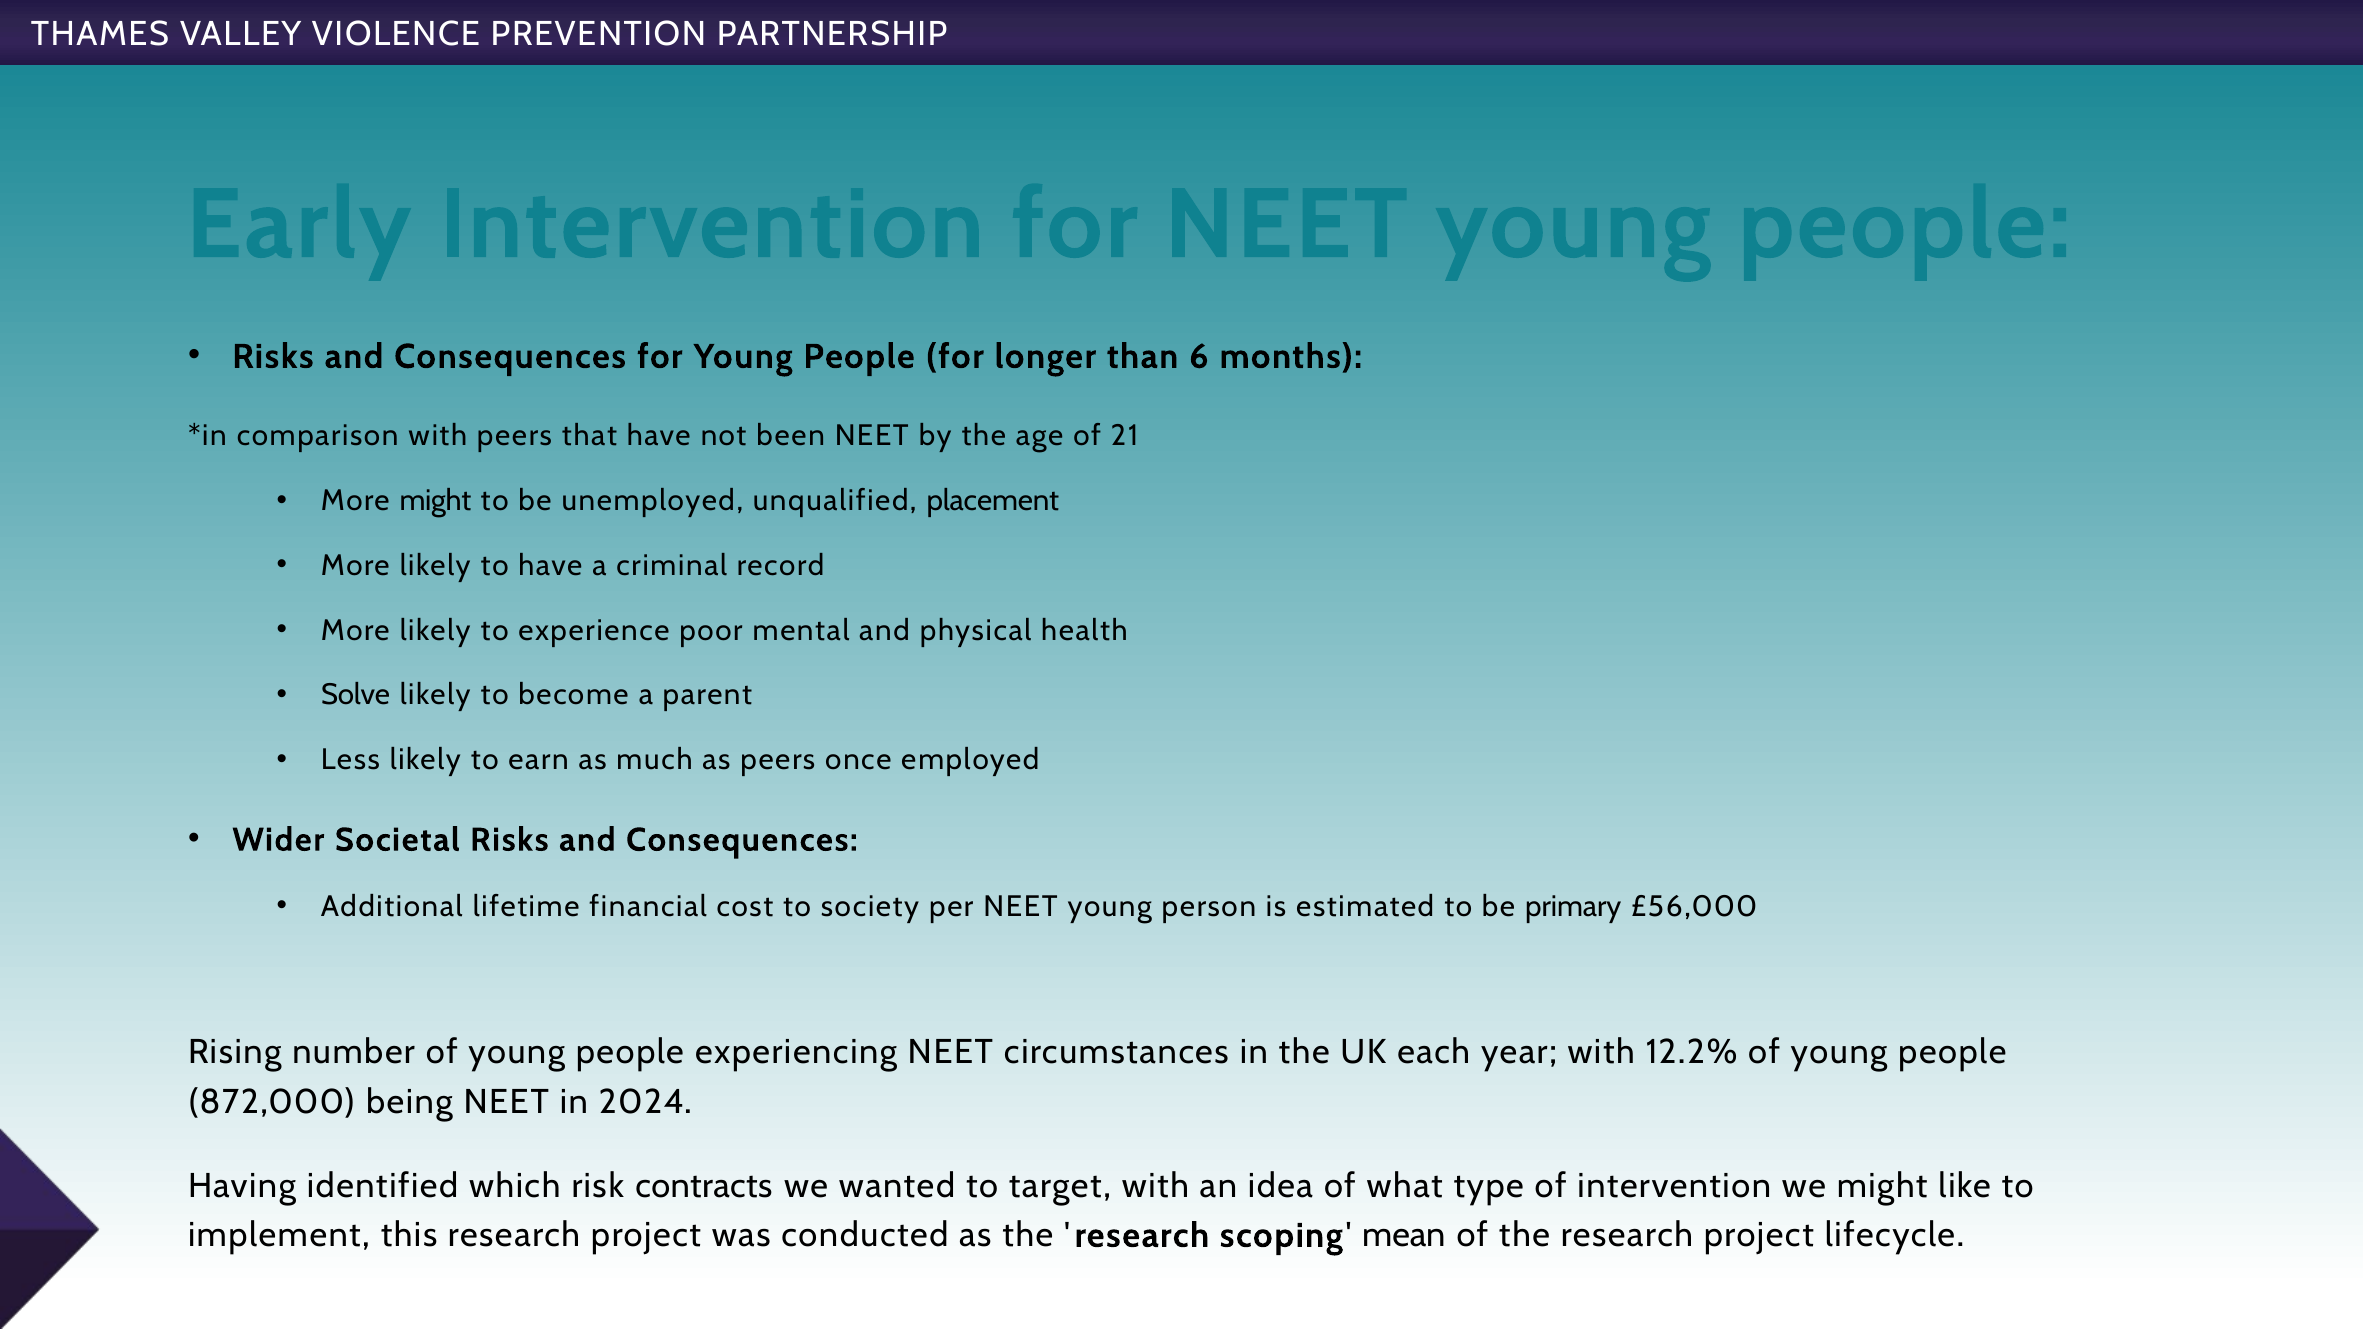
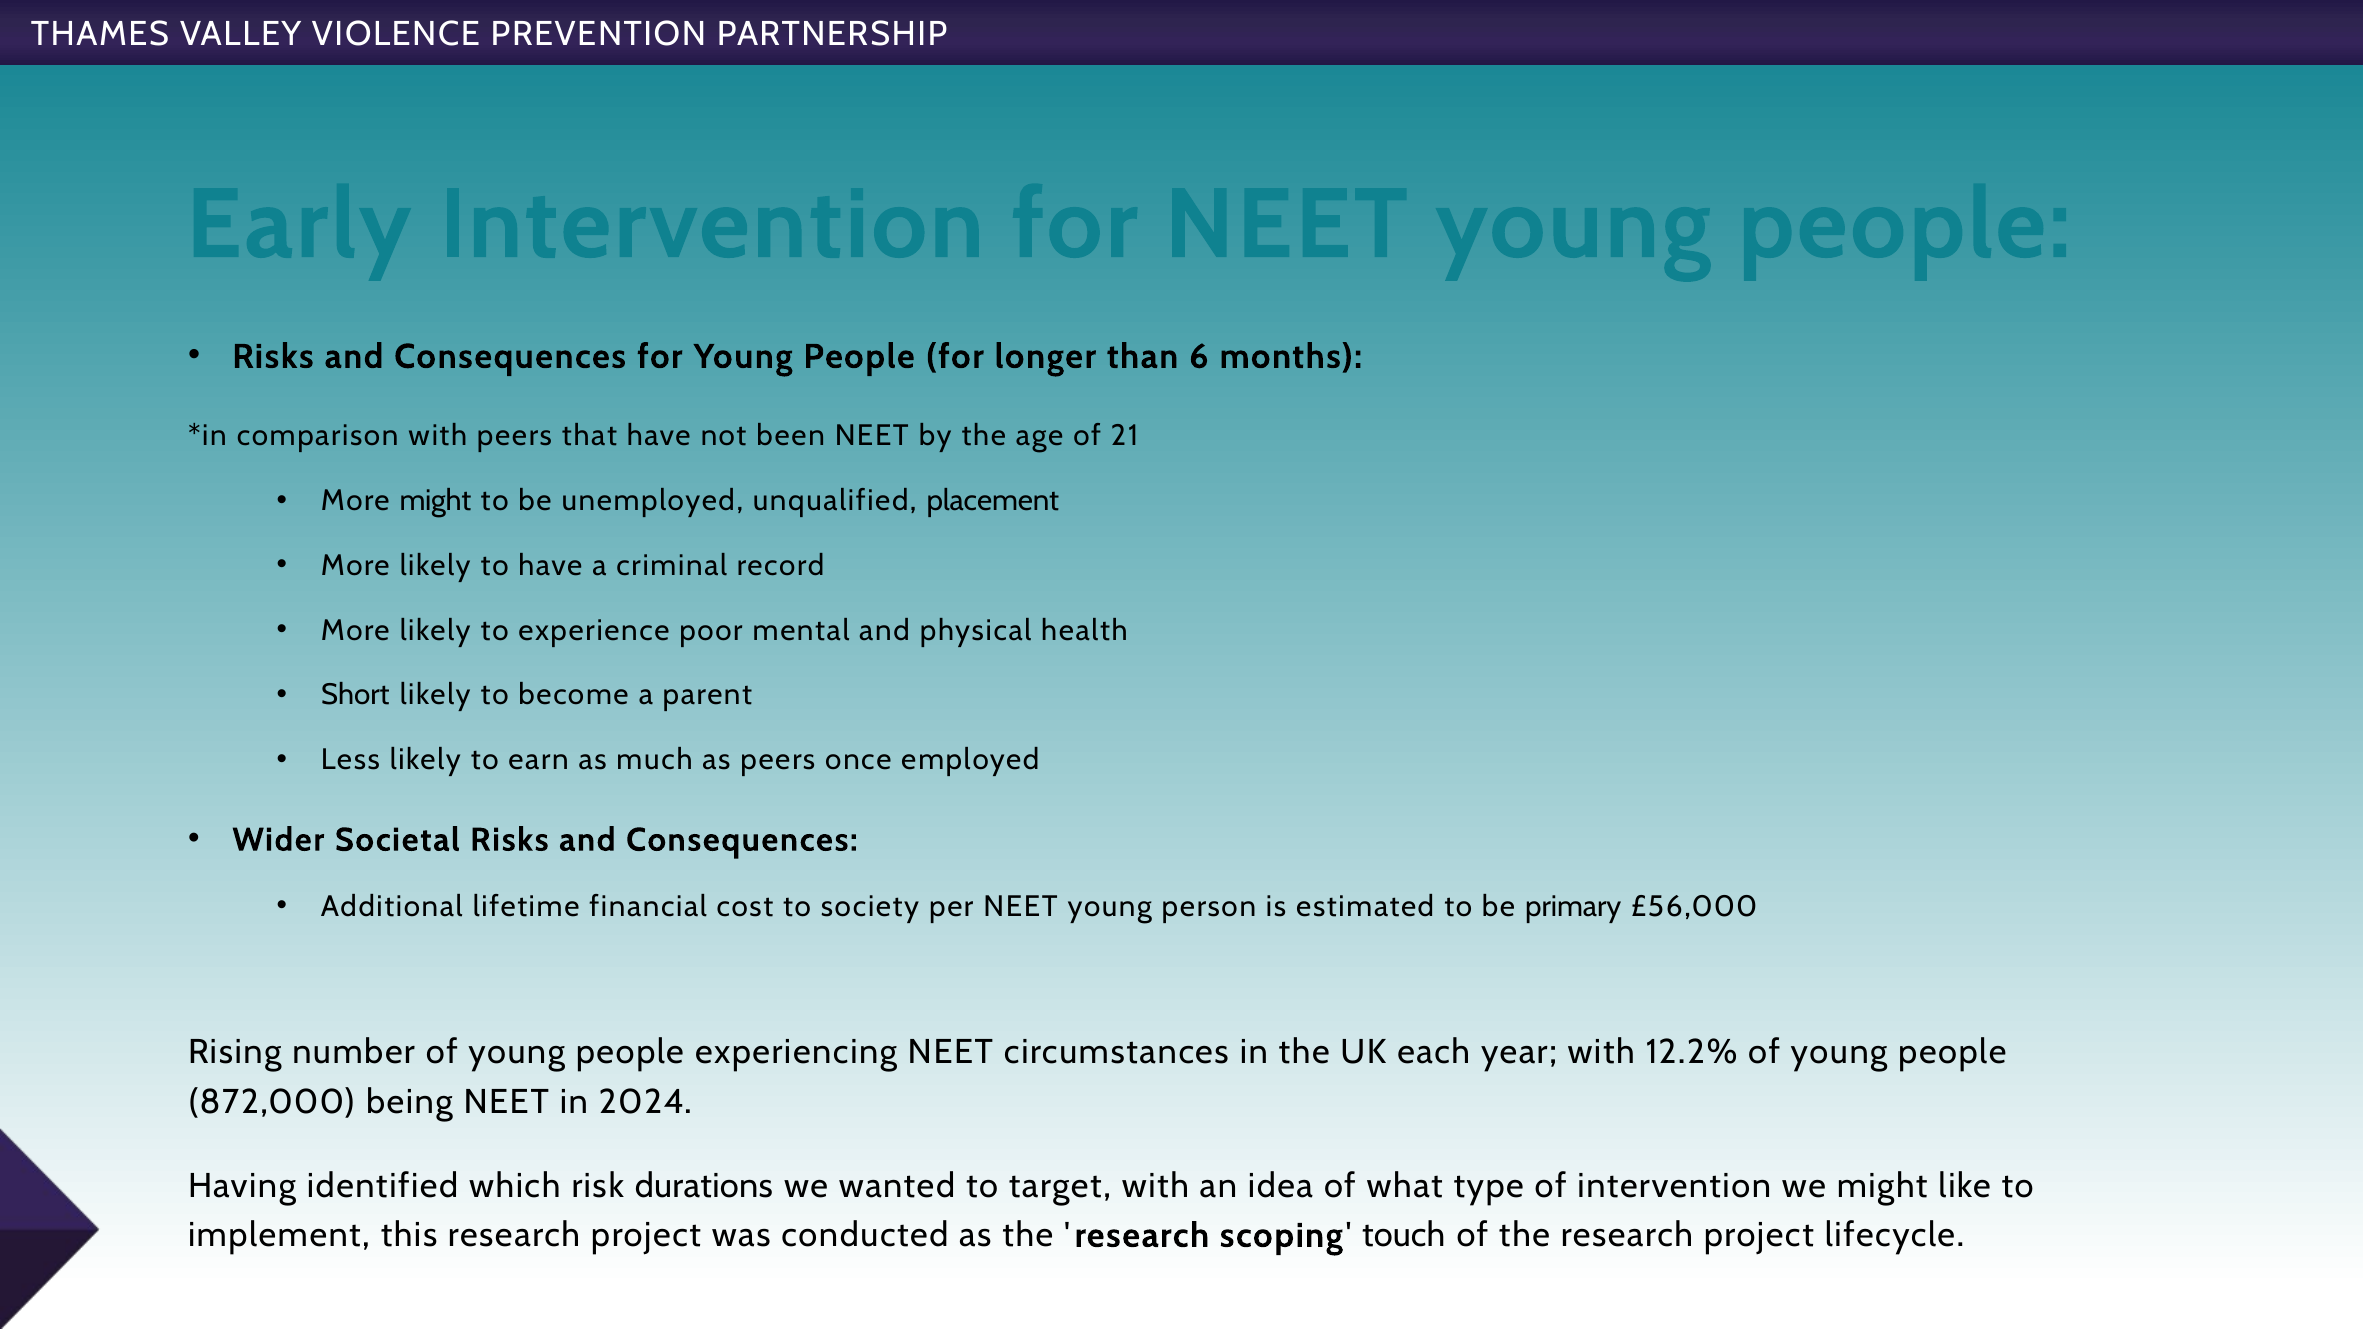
Solve: Solve -> Short (355, 695)
contracts: contracts -> durations (704, 1186)
mean: mean -> touch (1404, 1236)
